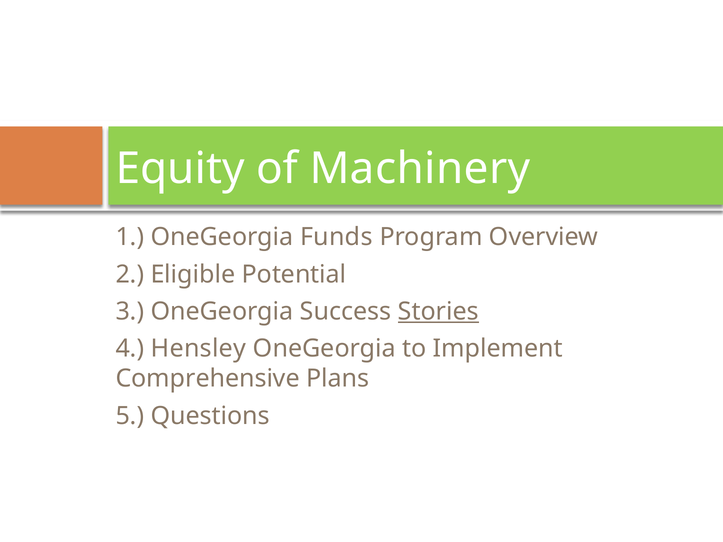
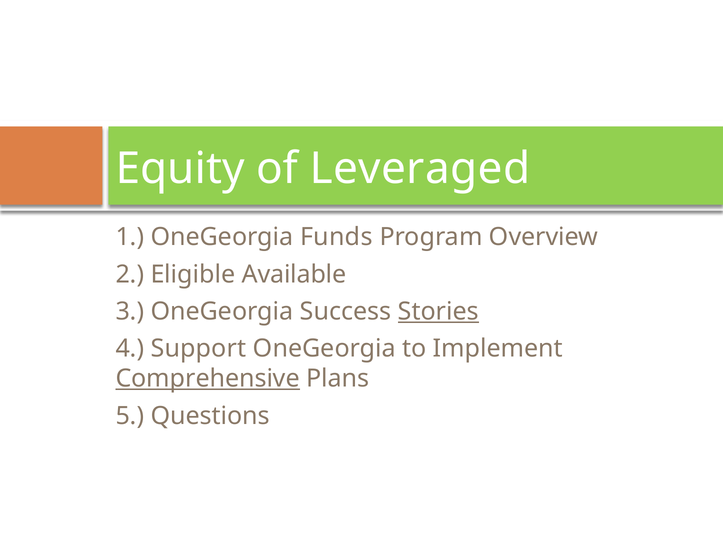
Machinery: Machinery -> Leveraged (420, 169)
Potential: Potential -> Available (294, 274)
Hensley: Hensley -> Support (198, 349)
Comprehensive underline: none -> present (208, 379)
